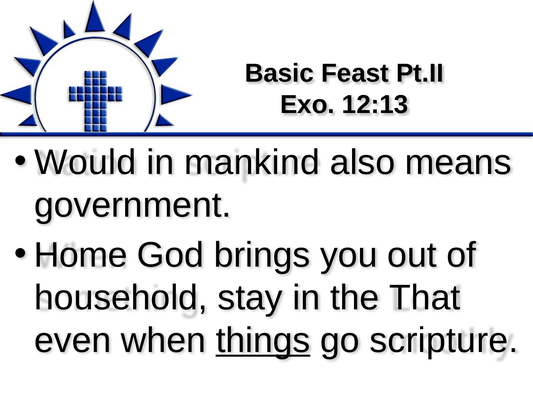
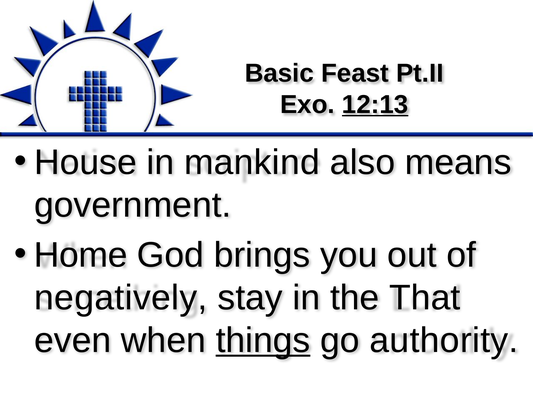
12:13 underline: none -> present (375, 104)
Would: Would -> House (85, 162)
household: household -> negatively (121, 297)
scripture: scripture -> authority (444, 340)
